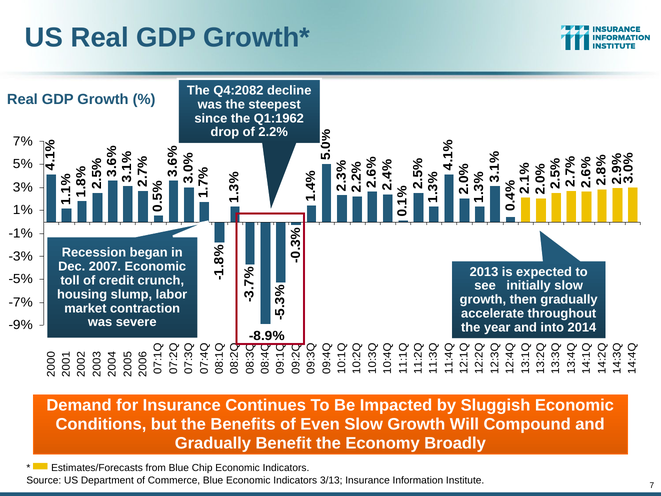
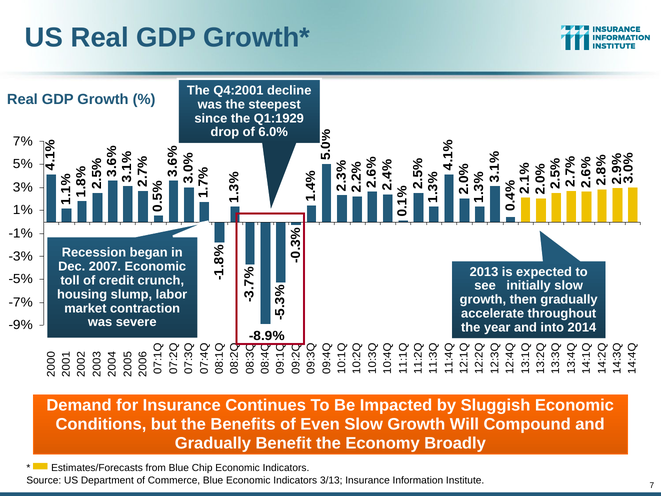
Q4:2082: Q4:2082 -> Q4:2001 (238, 90)
Q1:1962: Q1:1962 -> Q1:1929 (279, 118)
2.2%: 2.2% -> 6.0% (273, 132)
